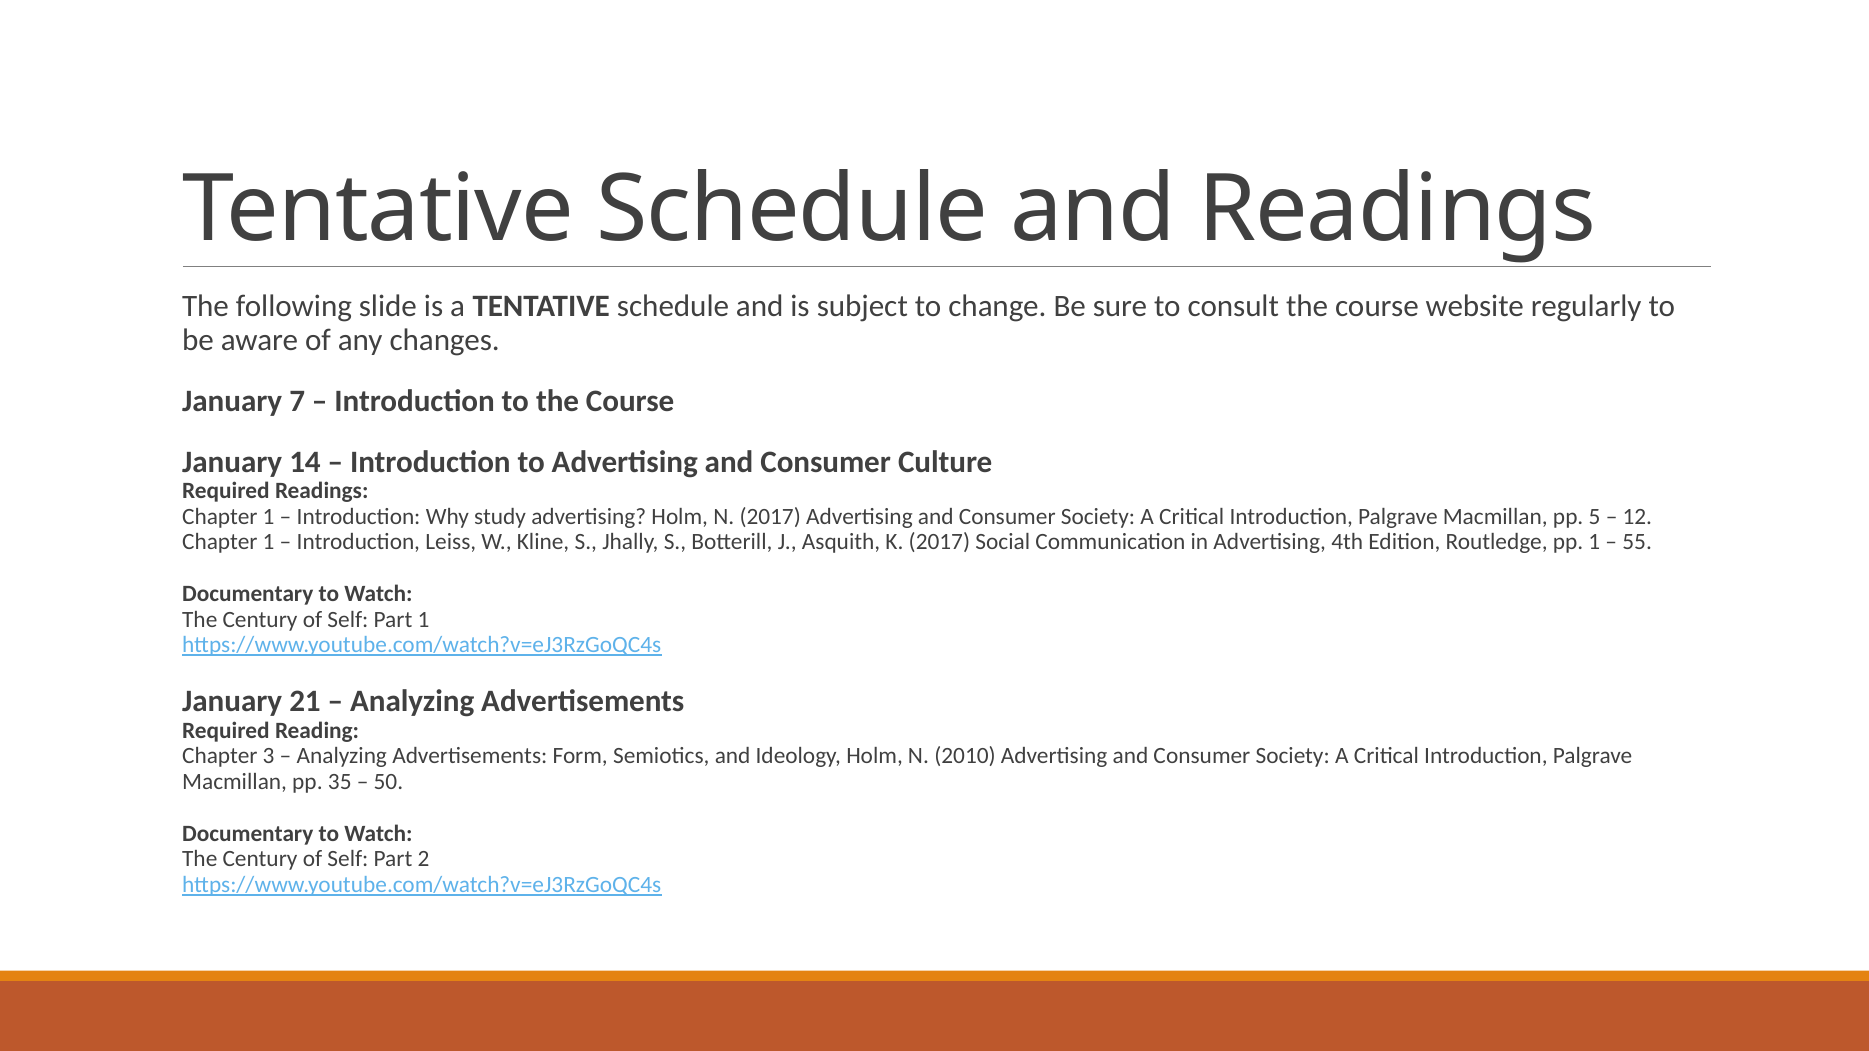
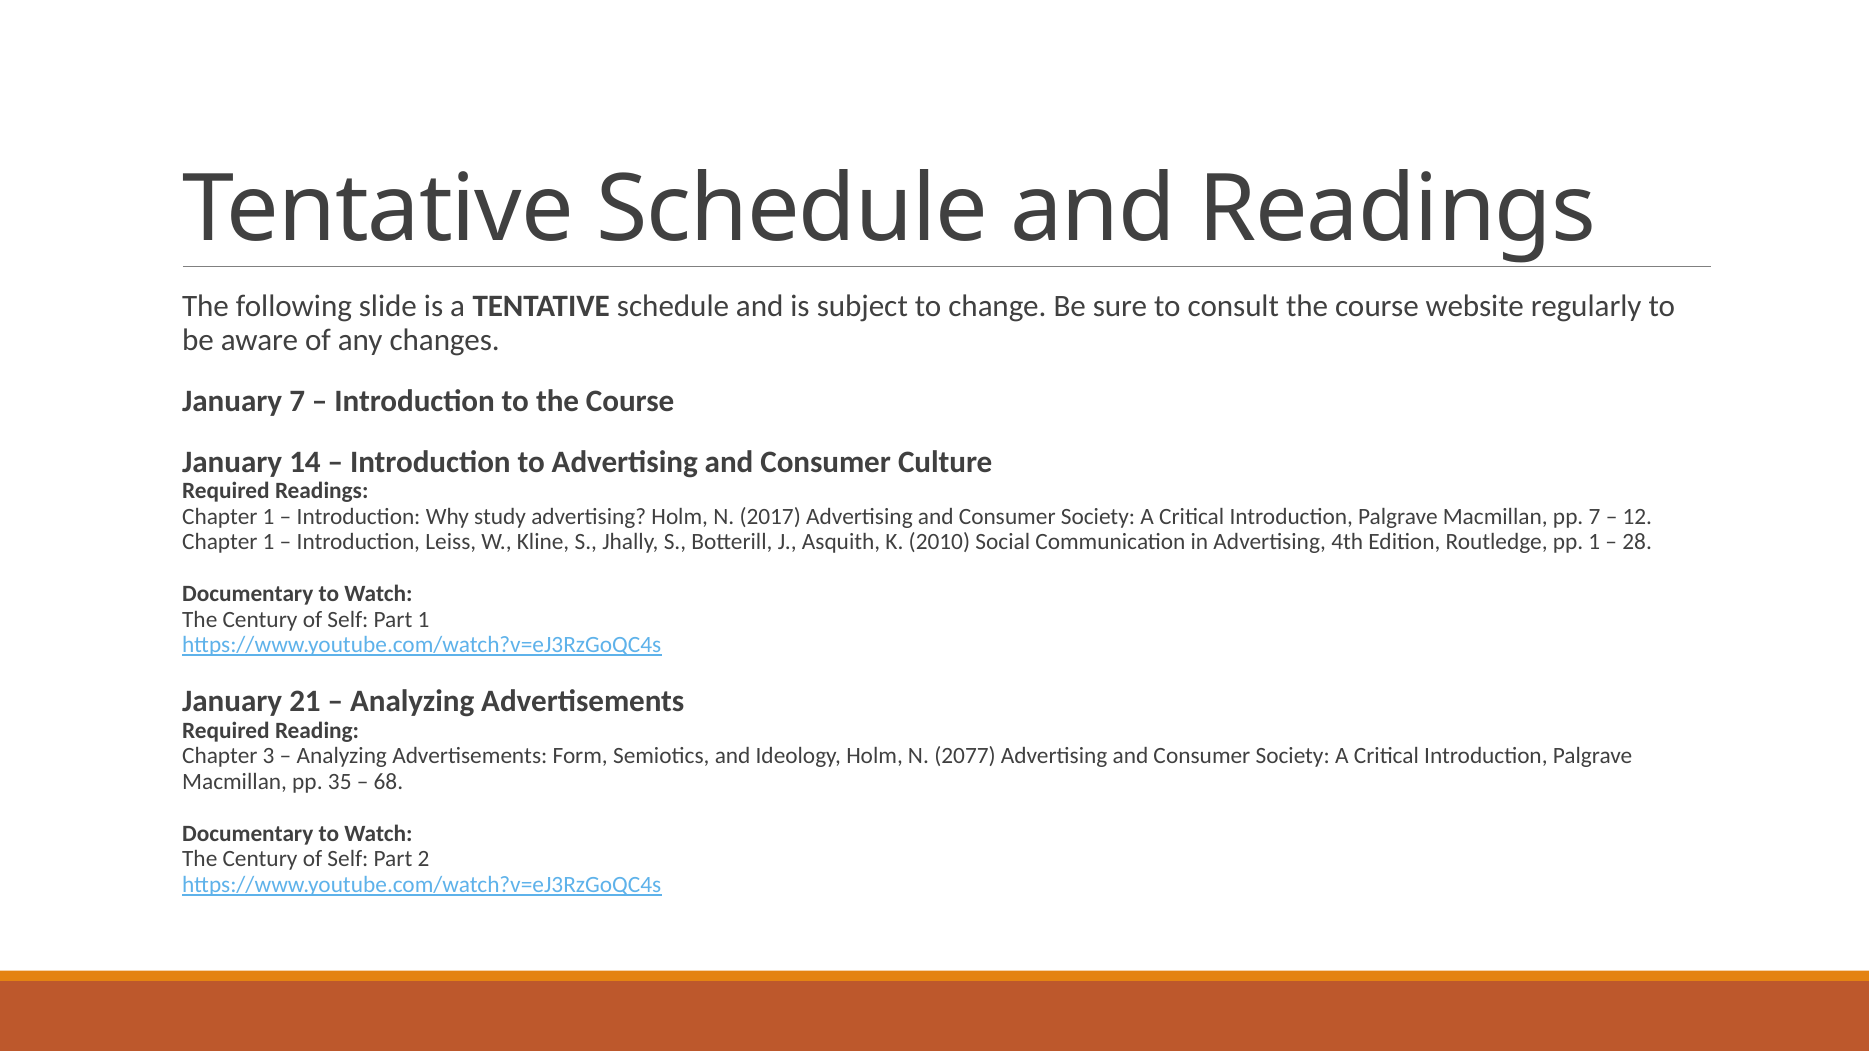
pp 5: 5 -> 7 (1594, 517)
K 2017: 2017 -> 2010 (939, 542)
55: 55 -> 28 (1637, 542)
2010: 2010 -> 2077 (965, 756)
50: 50 -> 68 (388, 782)
